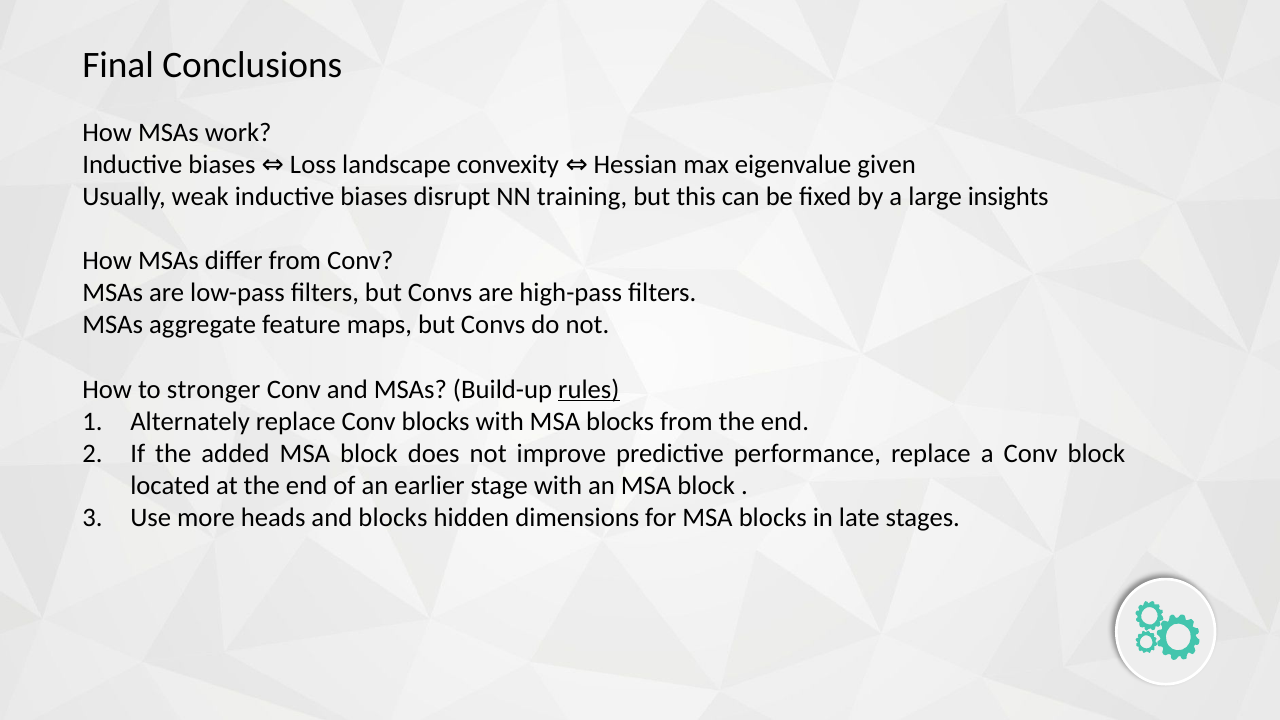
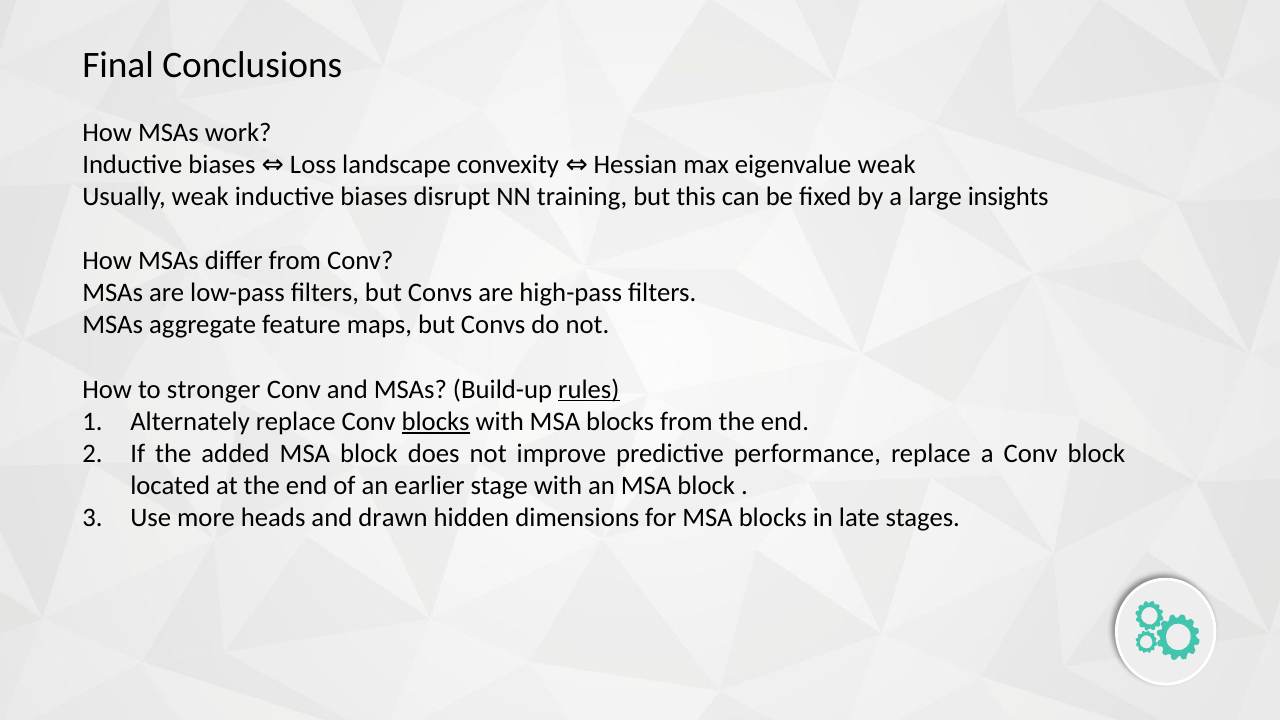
eigenvalue given: given -> weak (887, 165)
blocks underline: none -> present (436, 421)
and blocks: blocks -> drawn (393, 517)
